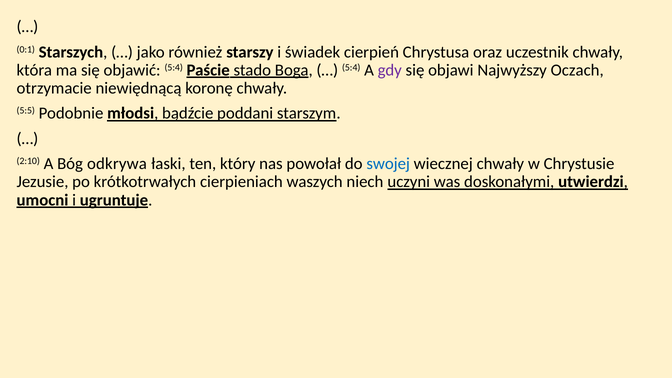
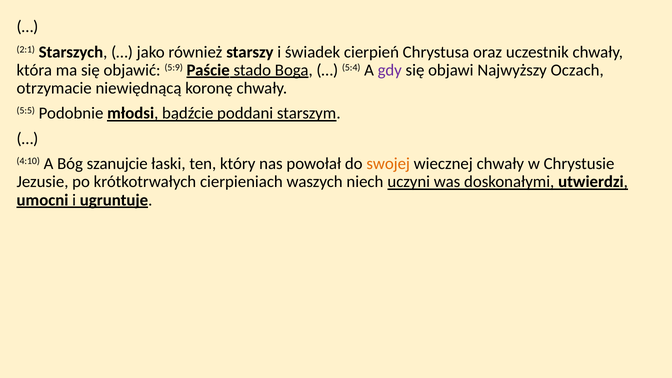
0:1: 0:1 -> 2:1 (26, 49)
objawić 5:4: 5:4 -> 5:9 (174, 67)
2:10: 2:10 -> 4:10 (28, 161)
odkrywa: odkrywa -> szanujcie (117, 164)
swojej colour: blue -> orange (388, 164)
